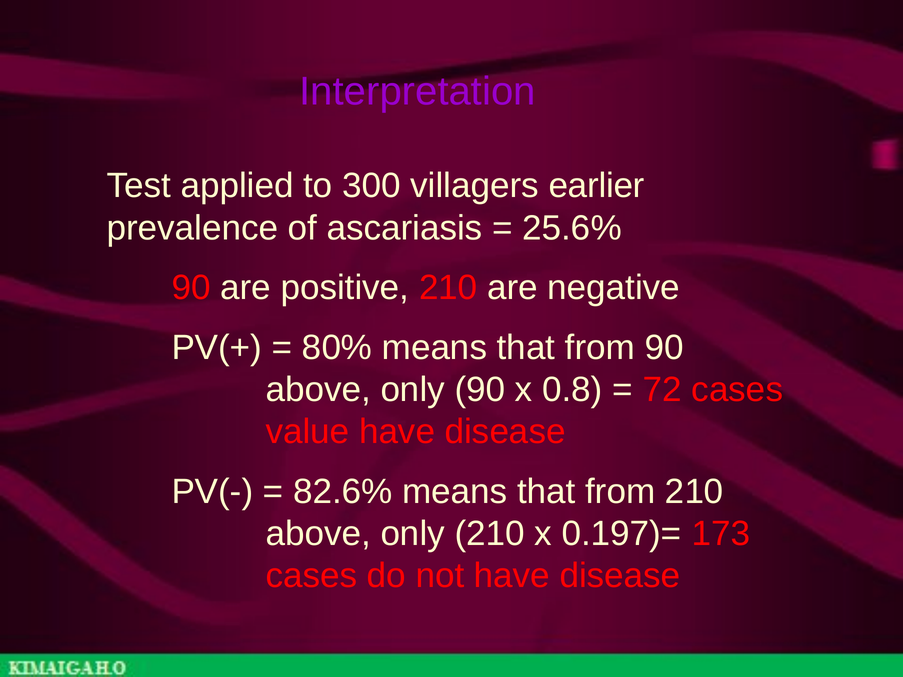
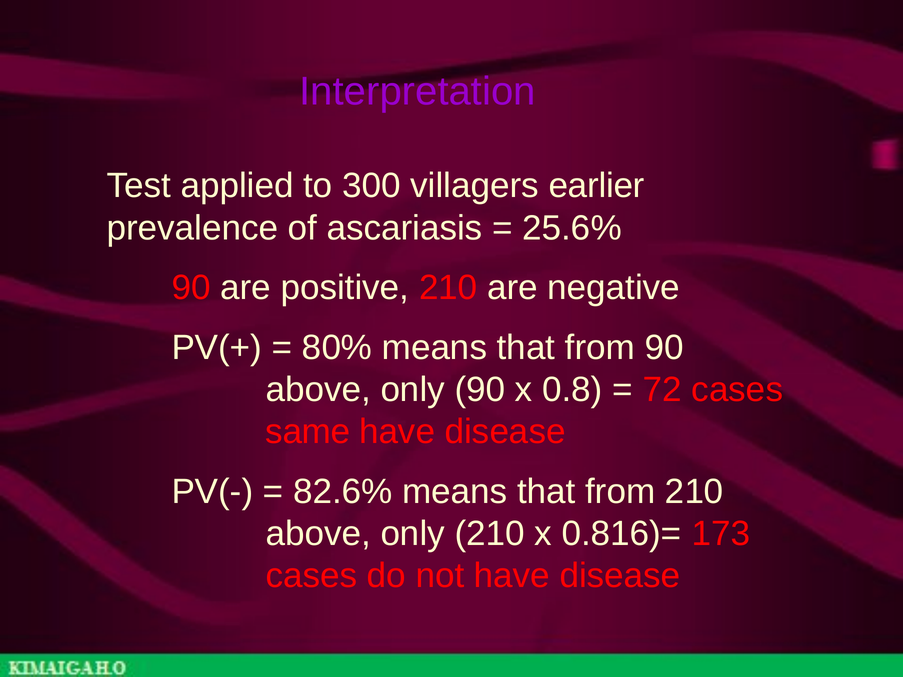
value: value -> same (308, 432)
0.197)=: 0.197)= -> 0.816)= (621, 534)
